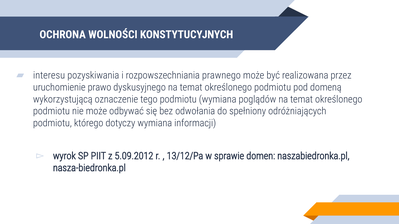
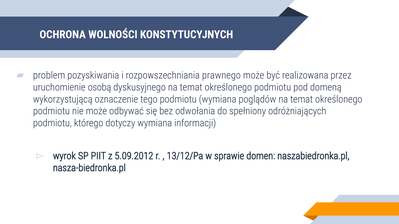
interesu: interesu -> problem (49, 76)
prawo: prawo -> osobą (99, 87)
